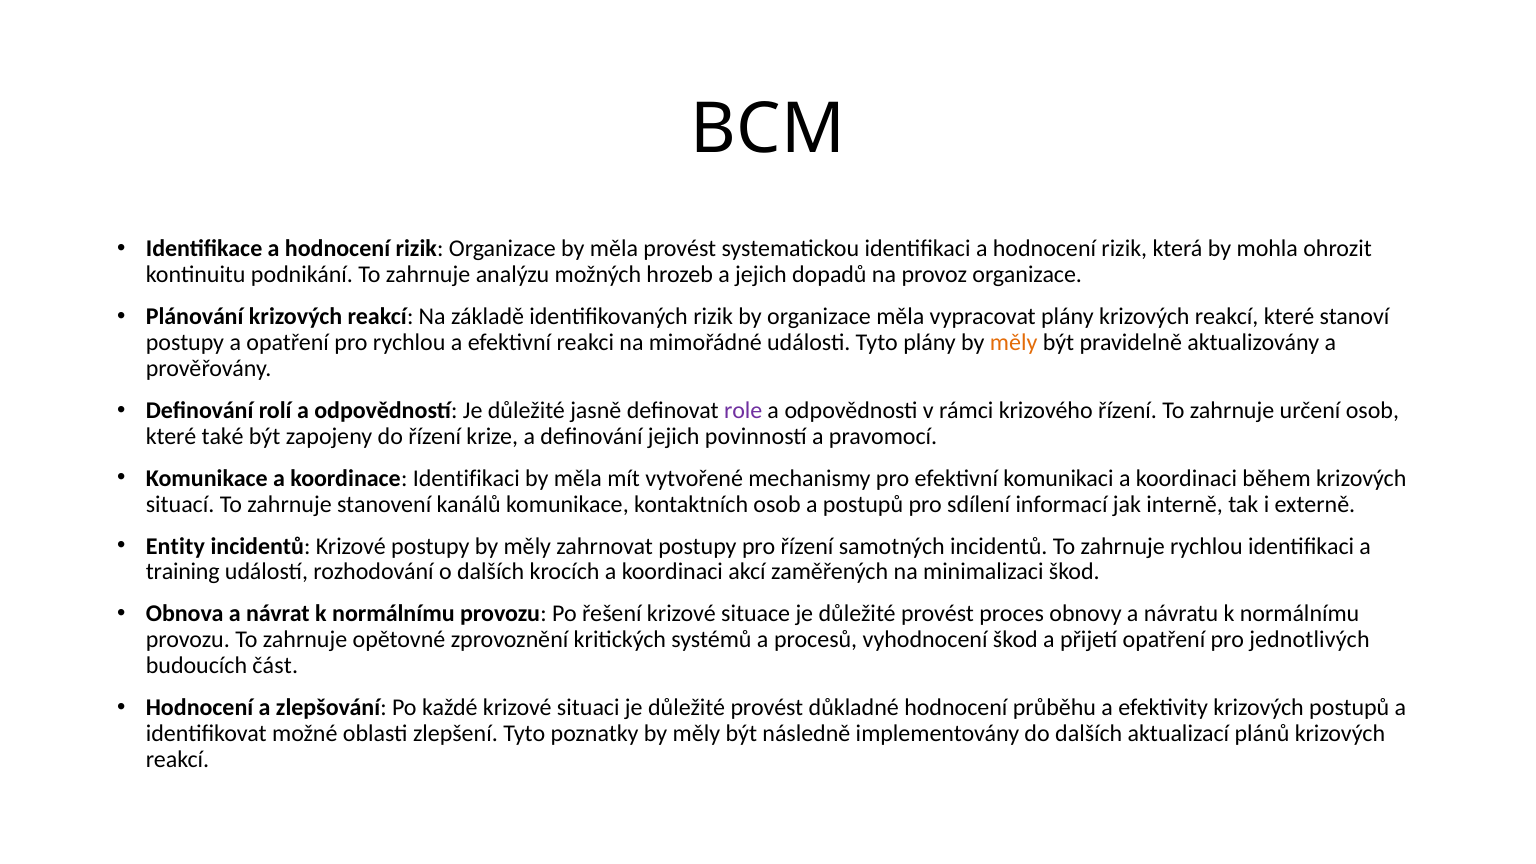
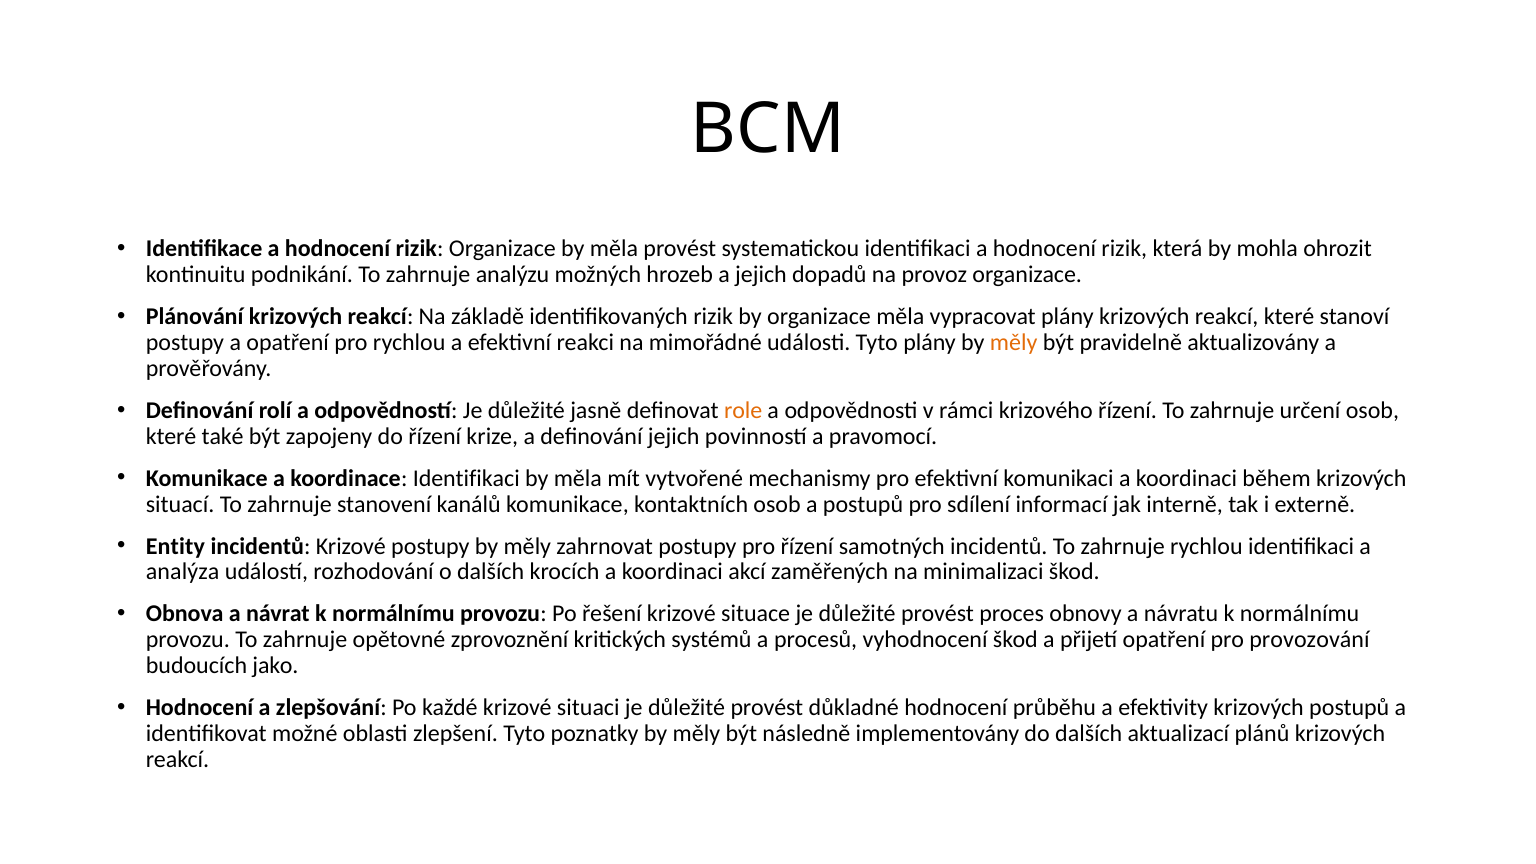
role colour: purple -> orange (743, 410)
training: training -> analýza (183, 572)
jednotlivých: jednotlivých -> provozování (1309, 640)
část: část -> jako (275, 666)
